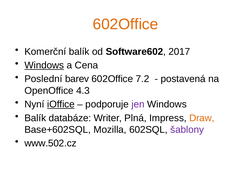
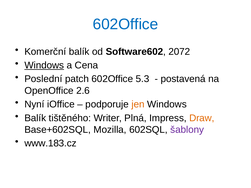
602Office colour: orange -> blue (125, 24)
2017: 2017 -> 2072 (179, 52)
barev: barev -> patch (77, 79)
7.2: 7.2 -> 5.3 (143, 79)
4.3: 4.3 -> 2.6 (83, 91)
iOffice underline: present -> none (61, 104)
jen colour: purple -> orange (138, 104)
databáze: databáze -> tištěného (70, 118)
www.502.cz: www.502.cz -> www.183.cz (50, 144)
